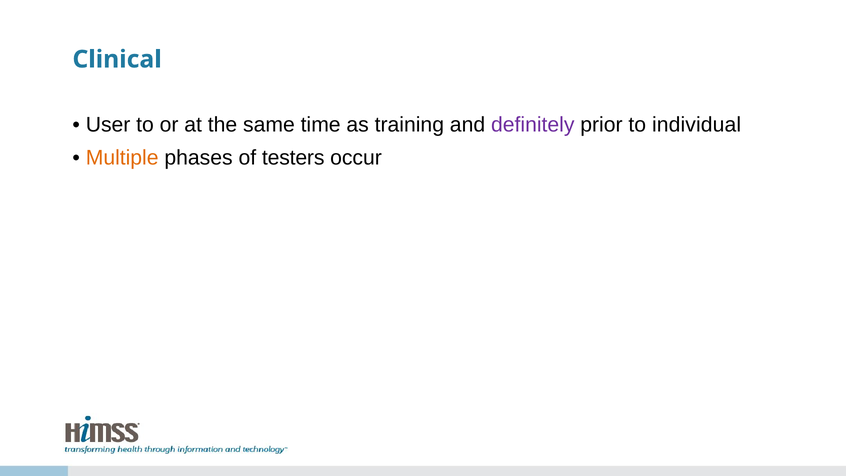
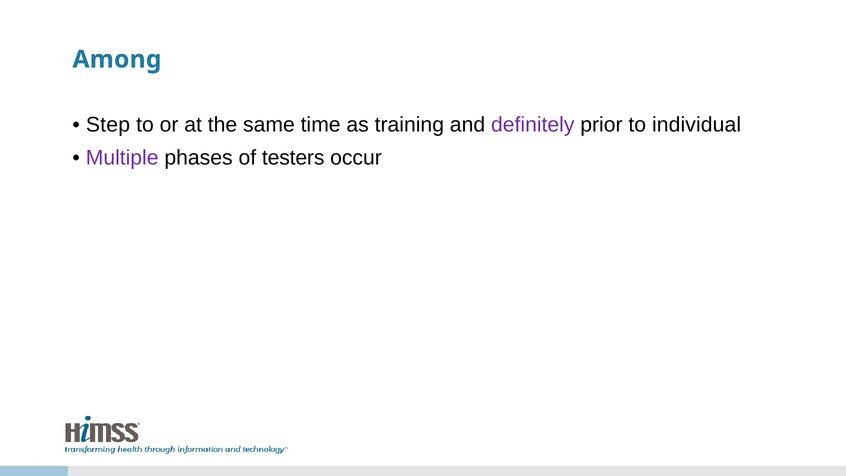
Clinical: Clinical -> Among (117, 59)
User: User -> Step (108, 125)
Multiple colour: orange -> purple (122, 158)
